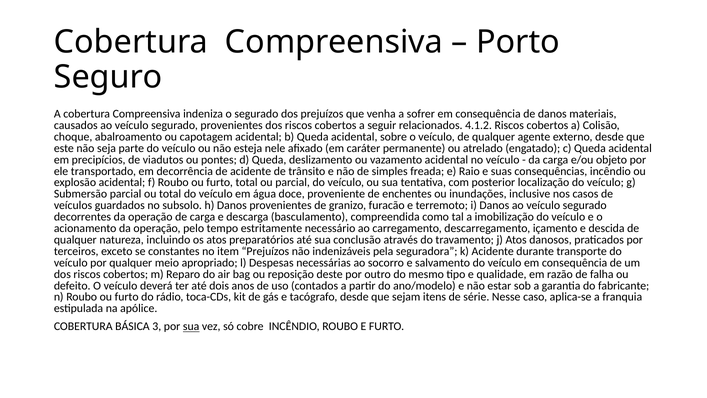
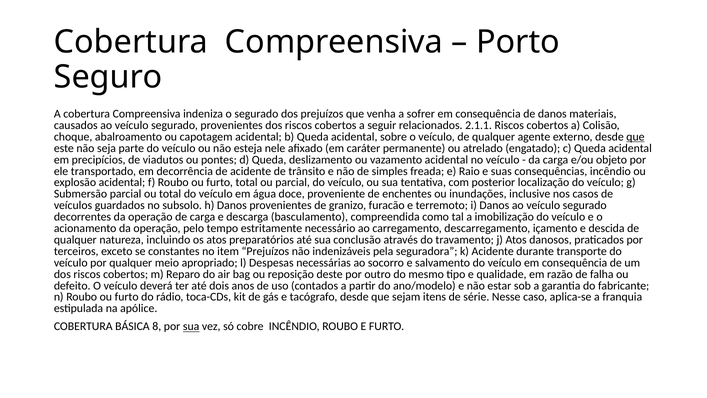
4.1.2: 4.1.2 -> 2.1.1 (479, 125)
que underline: none -> present (635, 137)
3: 3 -> 8 (157, 326)
